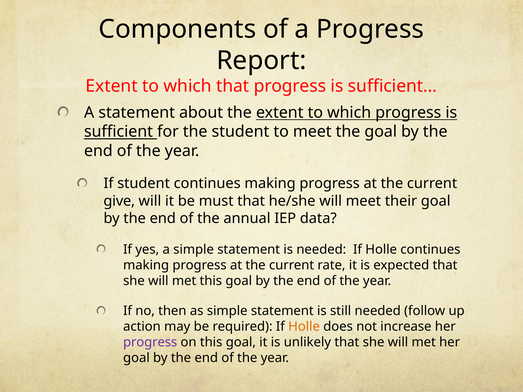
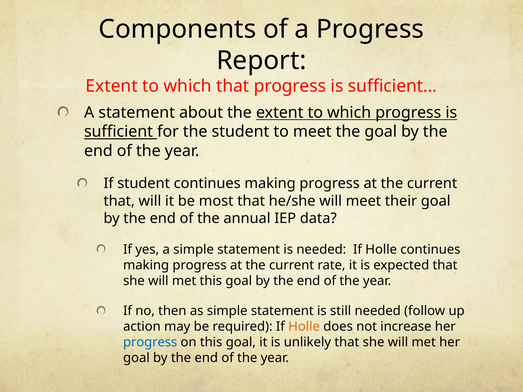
give: give -> that (119, 201)
must: must -> most (216, 201)
progress colour: purple -> blue (150, 343)
